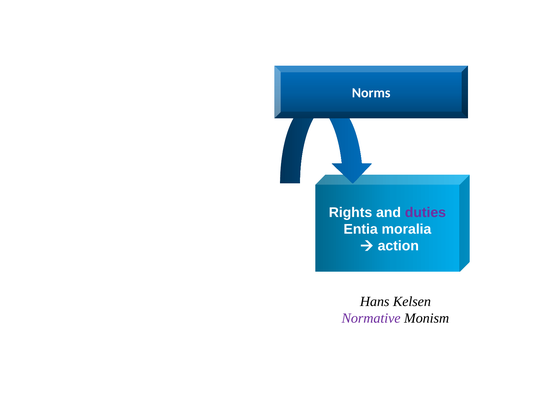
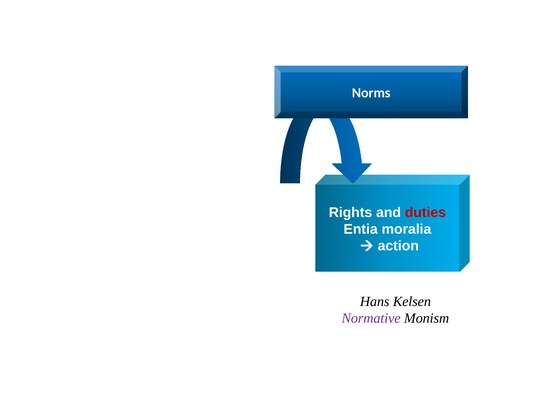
duties colour: purple -> red (425, 212)
